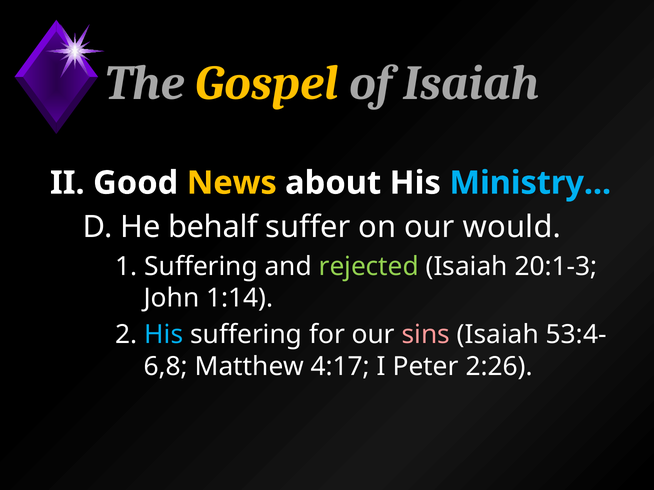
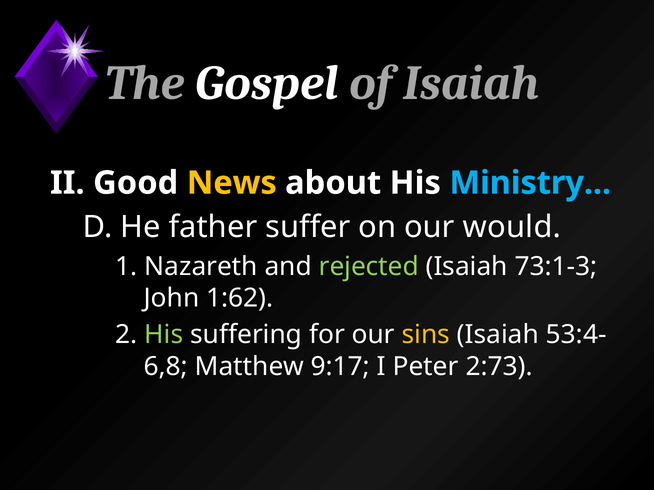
Gospel colour: yellow -> white (267, 83)
behalf: behalf -> father (213, 227)
1 Suffering: Suffering -> Nazareth (201, 267)
20:1-3: 20:1-3 -> 73:1-3 (556, 267)
1:14: 1:14 -> 1:62 (240, 298)
His colour: light blue -> light green (164, 335)
sins colour: pink -> yellow (426, 335)
4:17: 4:17 -> 9:17 (340, 367)
2:26: 2:26 -> 2:73 (499, 367)
